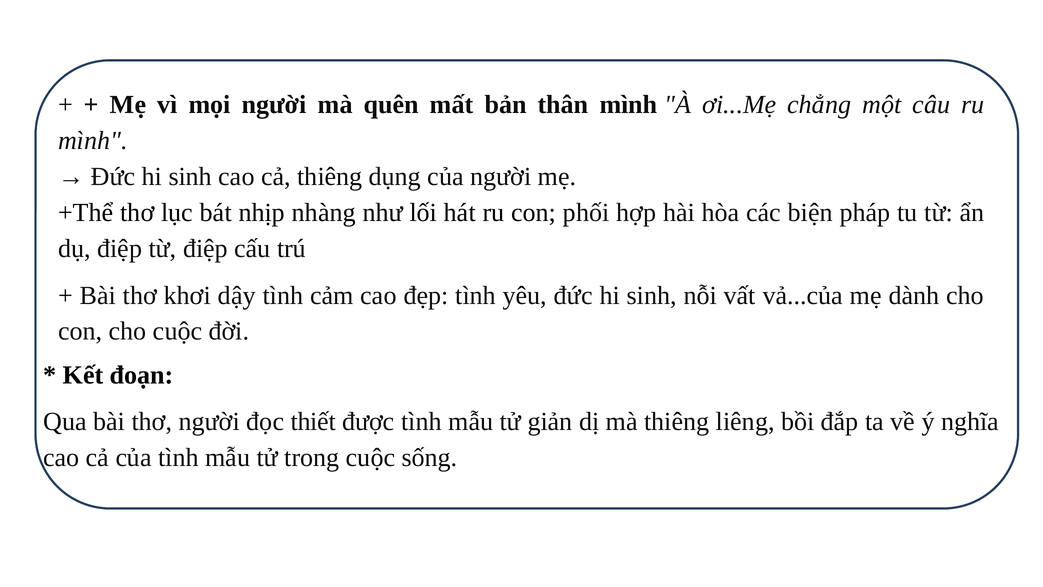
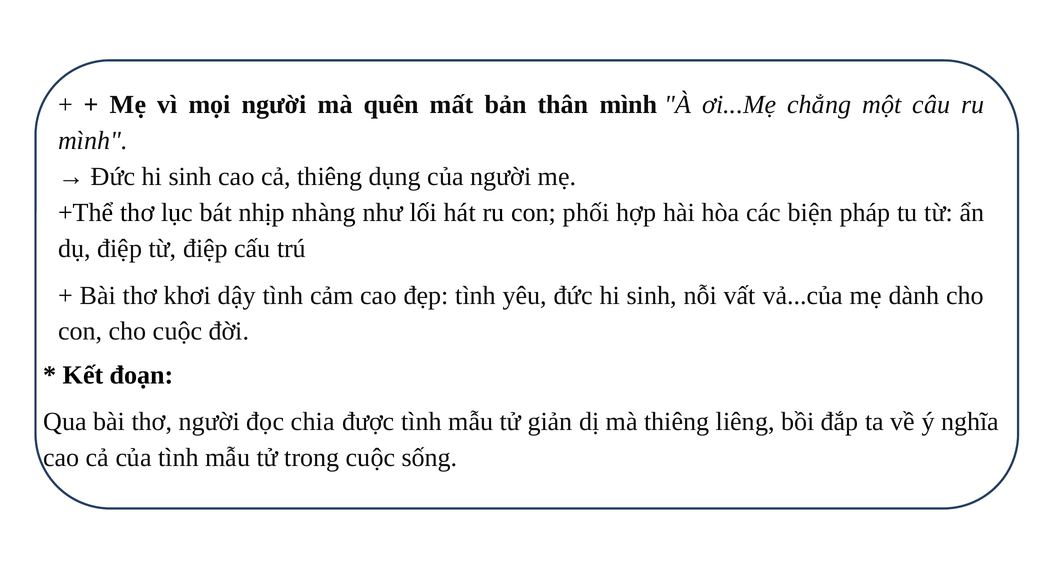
thiết: thiết -> chia (313, 422)
